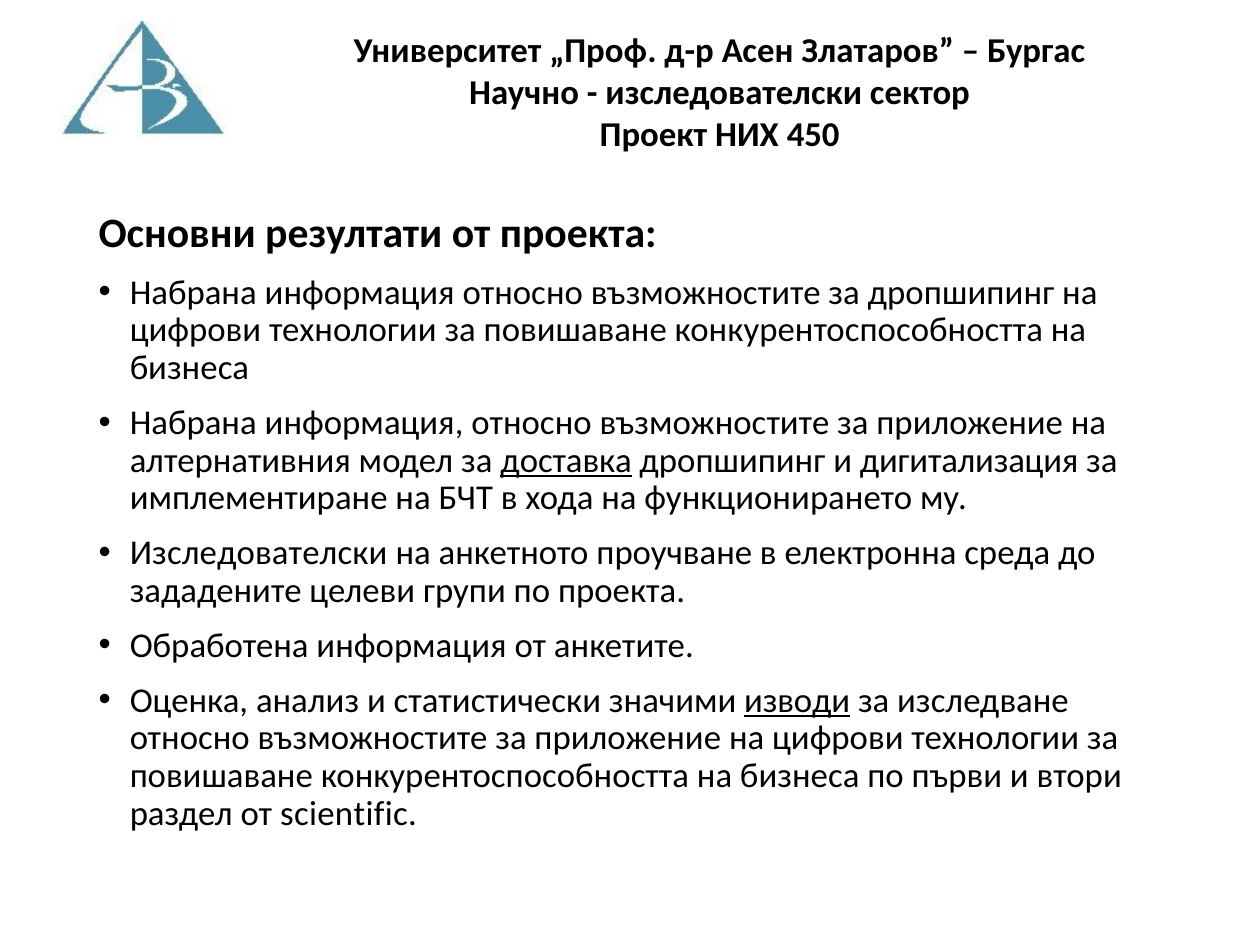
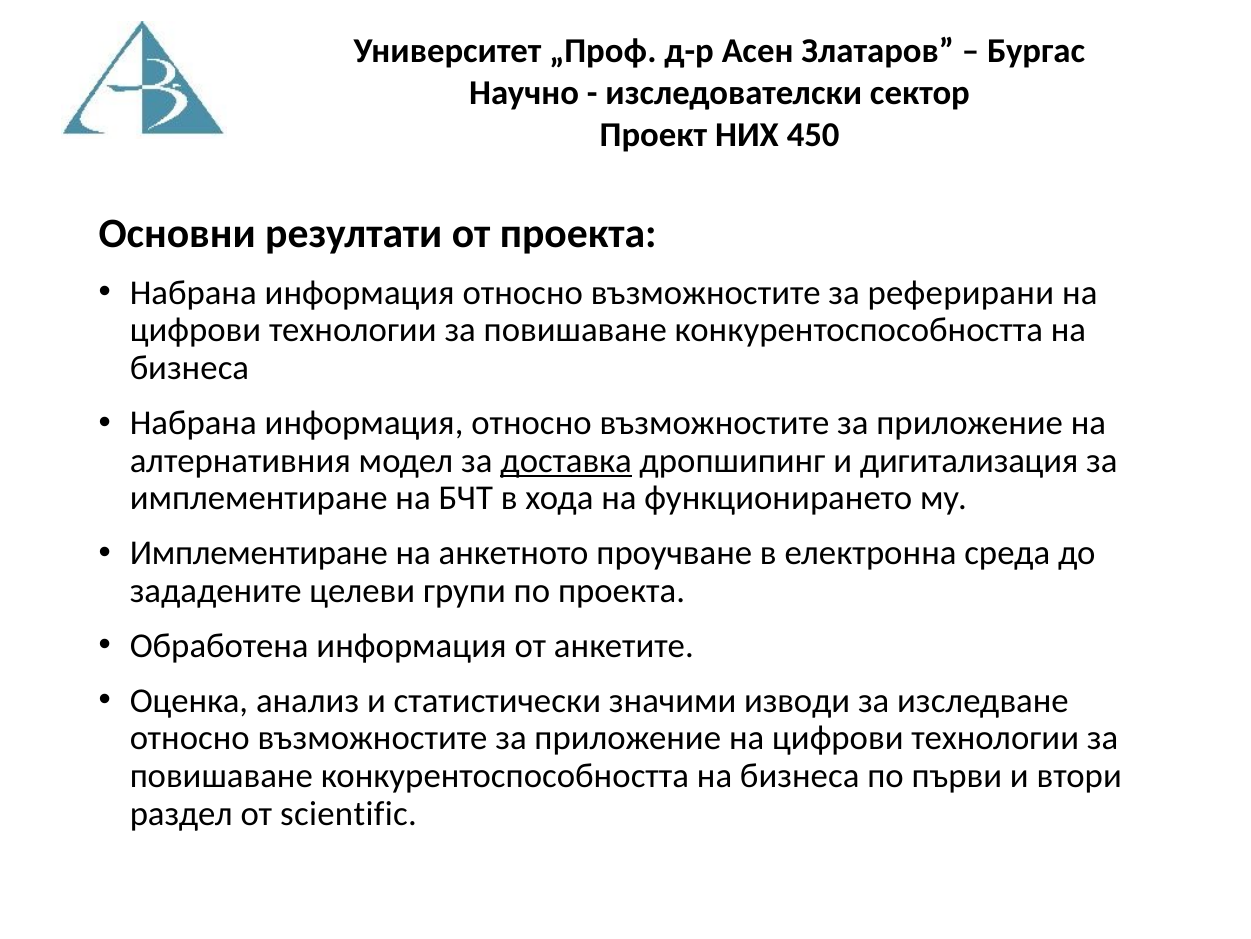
за дропшипинг: дропшипинг -> реферирани (961, 293)
Изследователски: Изследователски -> Имплементиране (259, 553)
изводи underline: present -> none (797, 700)
